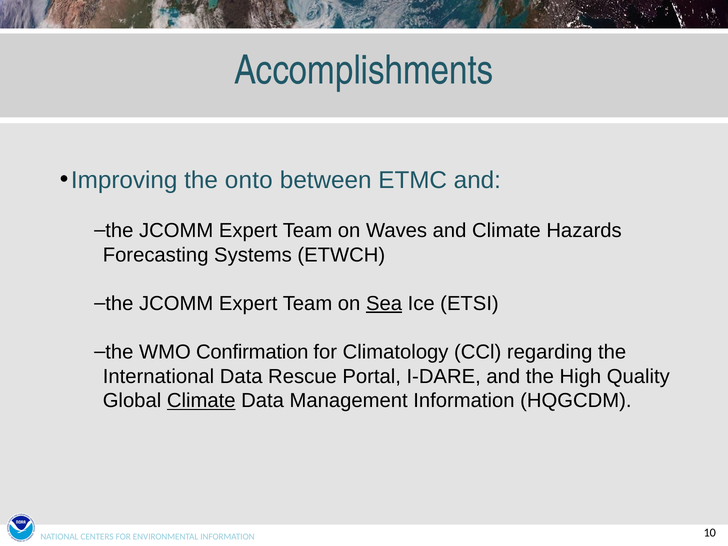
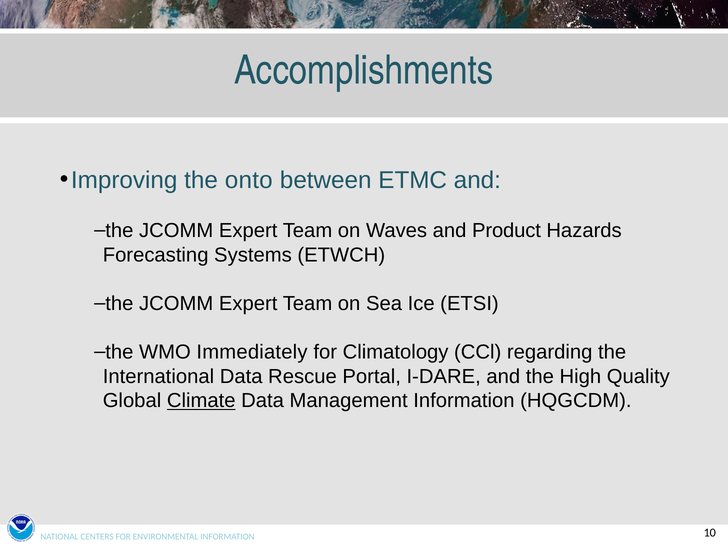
and Climate: Climate -> Product (506, 231)
Sea underline: present -> none (384, 304)
Confirmation: Confirmation -> Immediately (252, 352)
